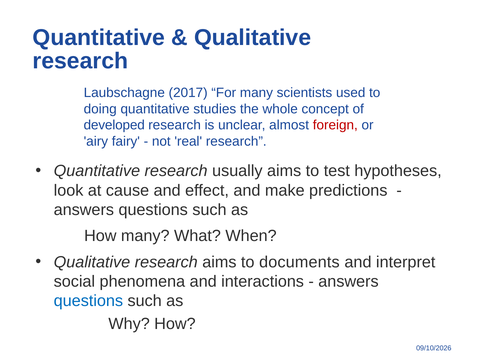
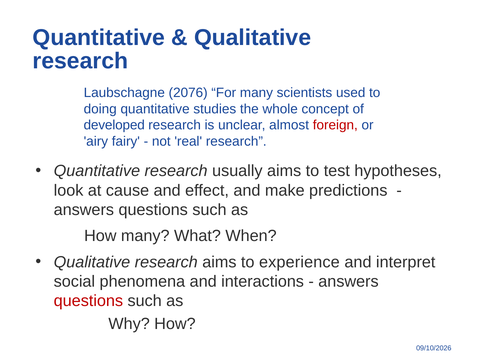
2017: 2017 -> 2076 (188, 93)
documents: documents -> experience (299, 262)
questions colour: blue -> red (88, 301)
